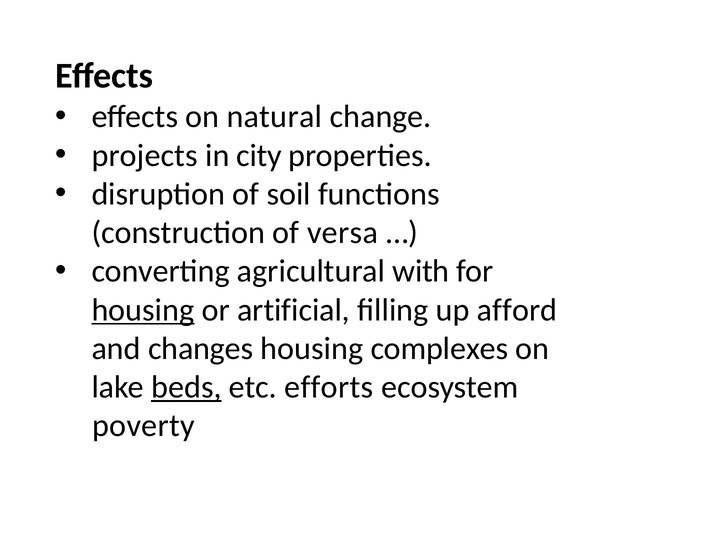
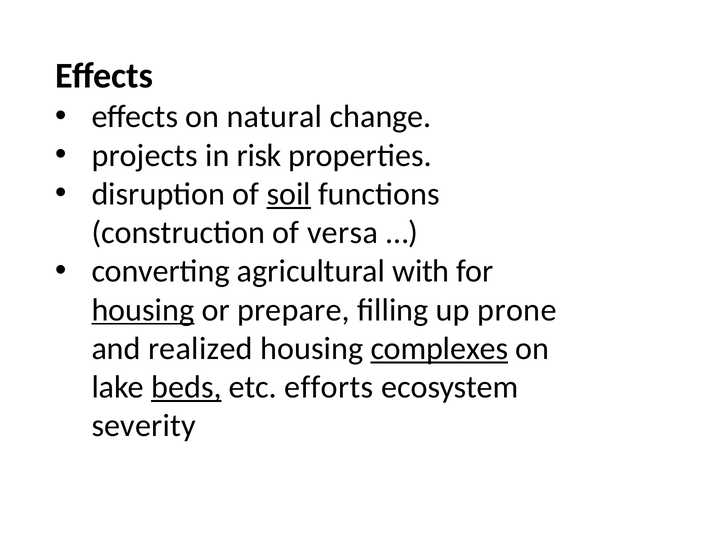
city: city -> risk (259, 155)
soil underline: none -> present (289, 194)
artificial: artificial -> prepare (293, 310)
afford: afford -> prone (517, 310)
changes: changes -> realized (200, 349)
complexes underline: none -> present (439, 349)
poverty: poverty -> severity (144, 426)
